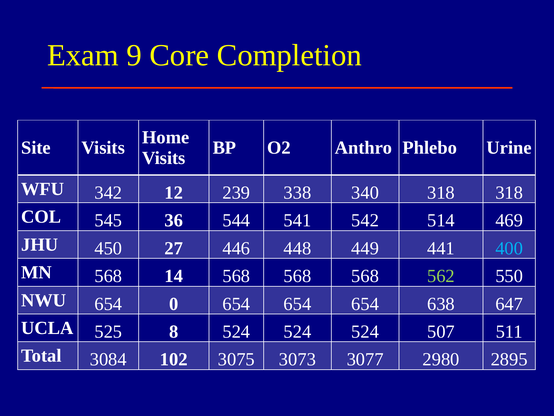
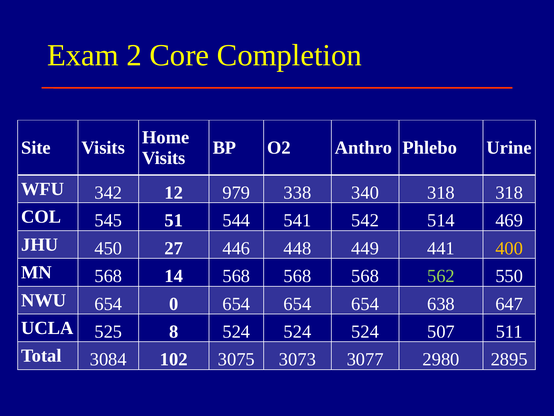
9: 9 -> 2 (134, 55)
239: 239 -> 979 (236, 193)
36: 36 -> 51 (174, 220)
400 colour: light blue -> yellow (509, 248)
